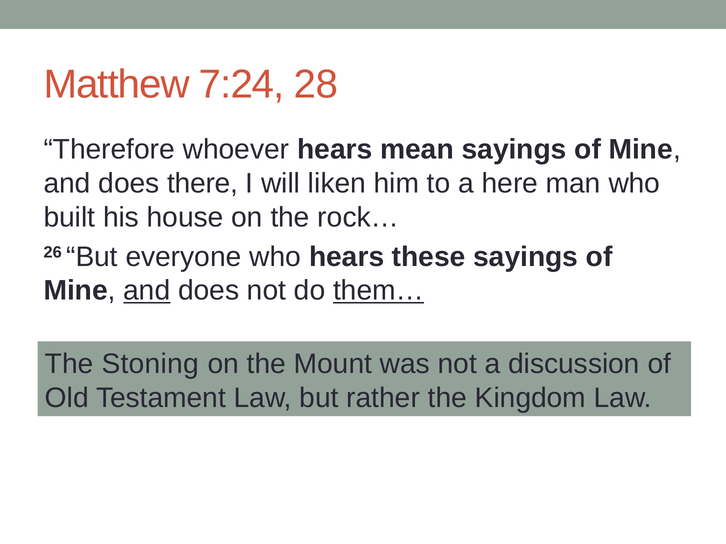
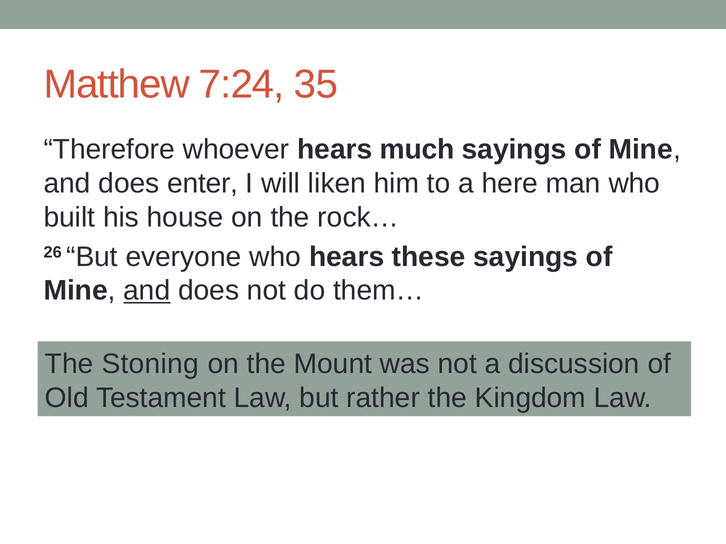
28: 28 -> 35 (316, 85)
mean: mean -> much (417, 150)
there: there -> enter (203, 183)
them… underline: present -> none (379, 291)
